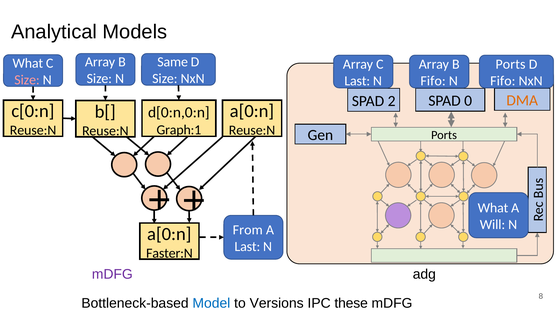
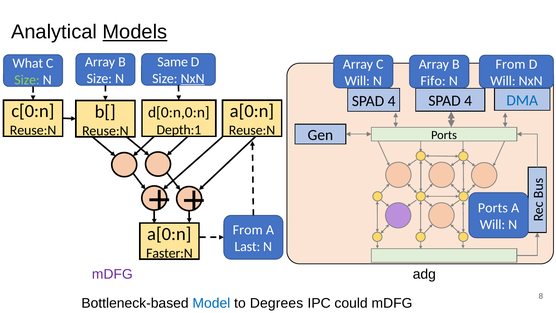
Models underline: none -> present (135, 32)
Ports: Ports -> From (511, 64)
NxN underline: none -> present (193, 79)
Size colour: pink -> light green (27, 80)
Last: Last -> Will (357, 81)
Fifo: Fifo -> Will (503, 81)
DMA colour: orange -> blue (522, 100)
2: 2 -> 4 (392, 101)
0: 0 -> 4 (468, 101)
Graph:1: Graph:1 -> Depth:1 (179, 130)
What: What -> Ports (493, 208)
Versions: Versions -> Degrees (277, 303)
these: these -> could (351, 303)
